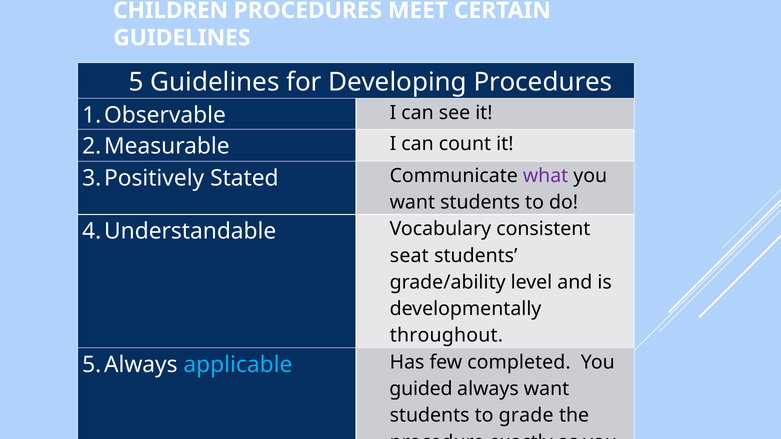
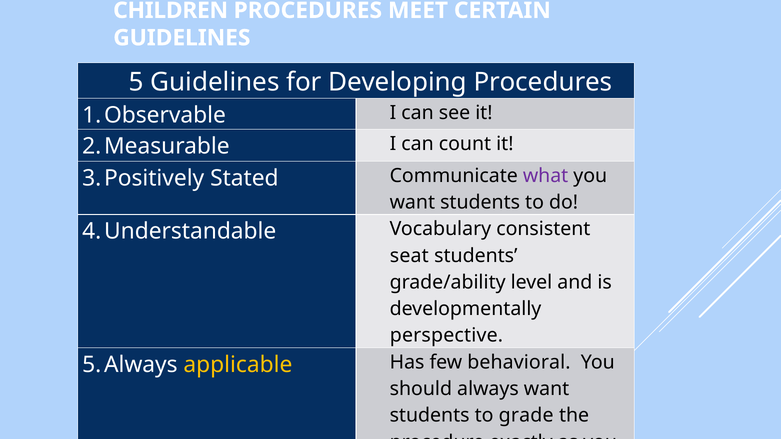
throughout: throughout -> perspective (446, 336)
applicable colour: light blue -> yellow (238, 365)
completed: completed -> behavioral (519, 362)
guided: guided -> should (421, 389)
